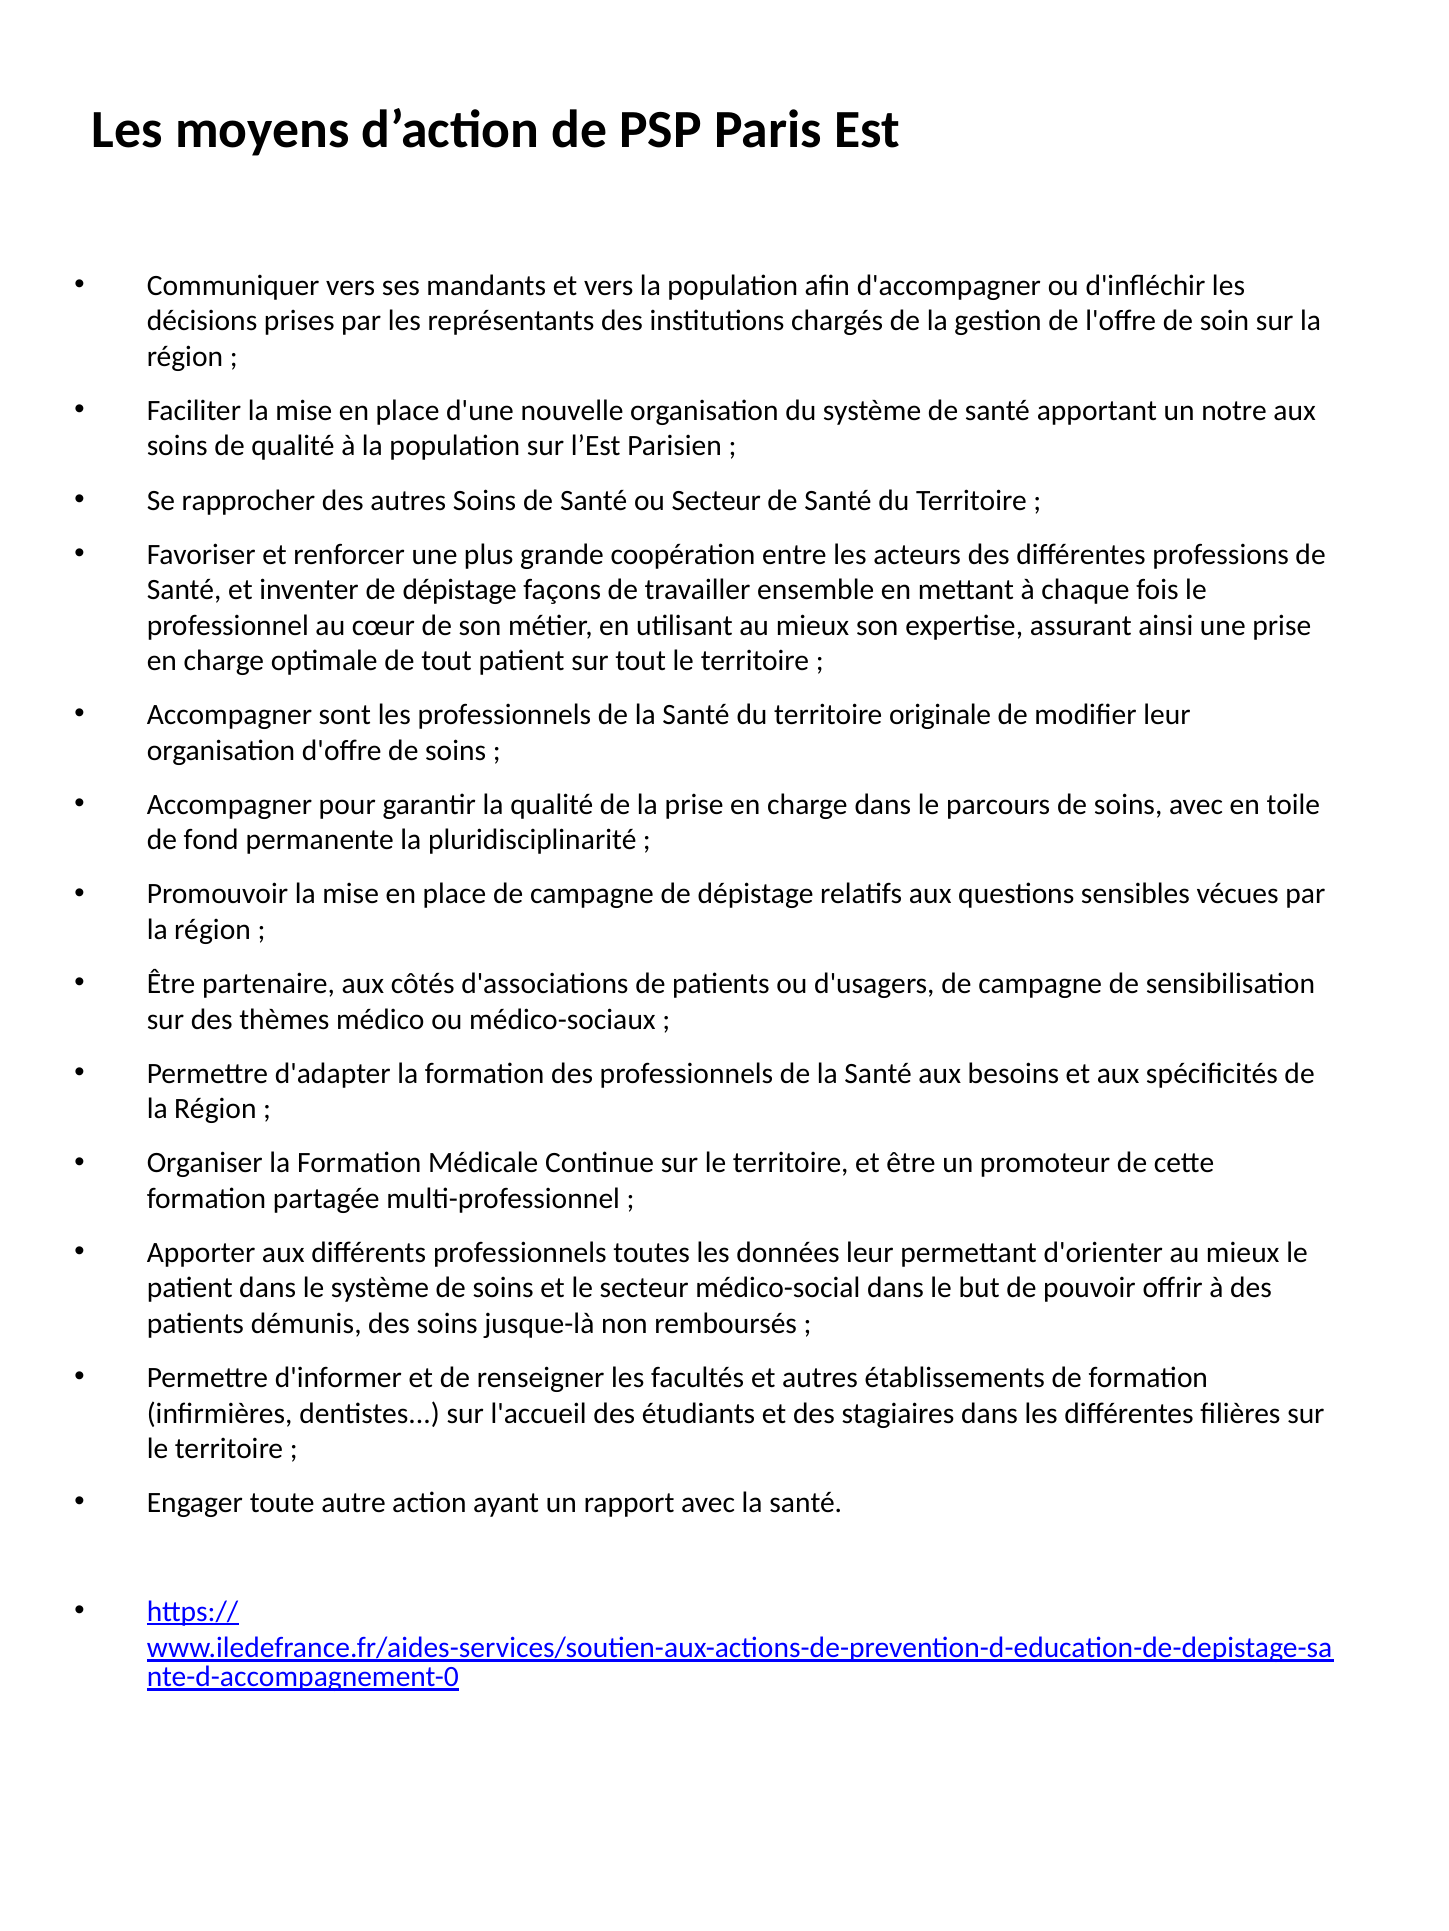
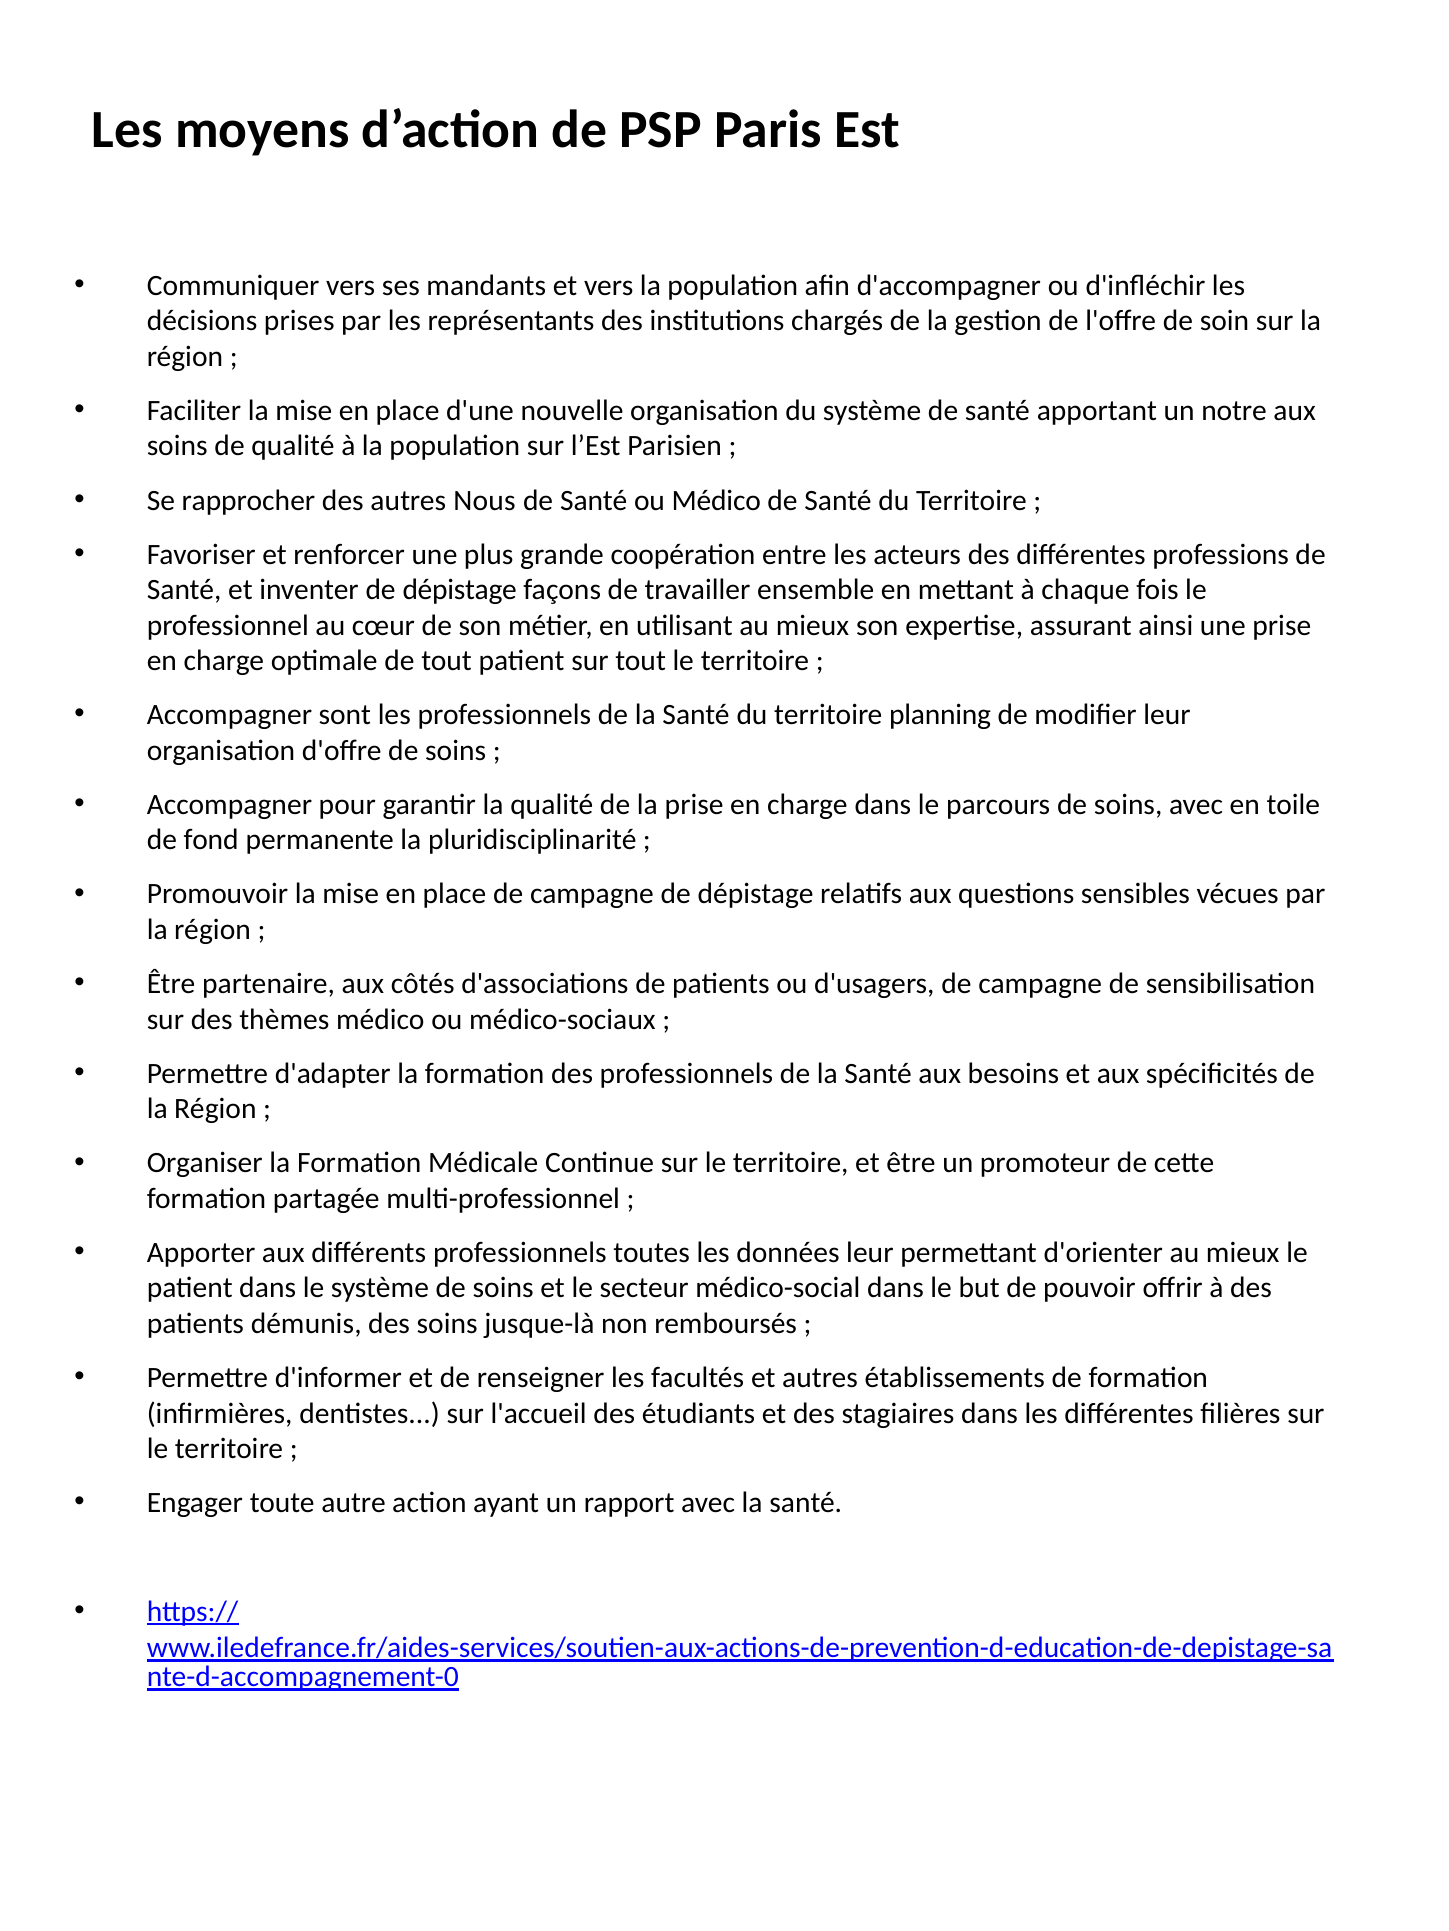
autres Soins: Soins -> Nous (485, 501)
ou Secteur: Secteur -> Médico (716, 501)
originale: originale -> planning (940, 715)
